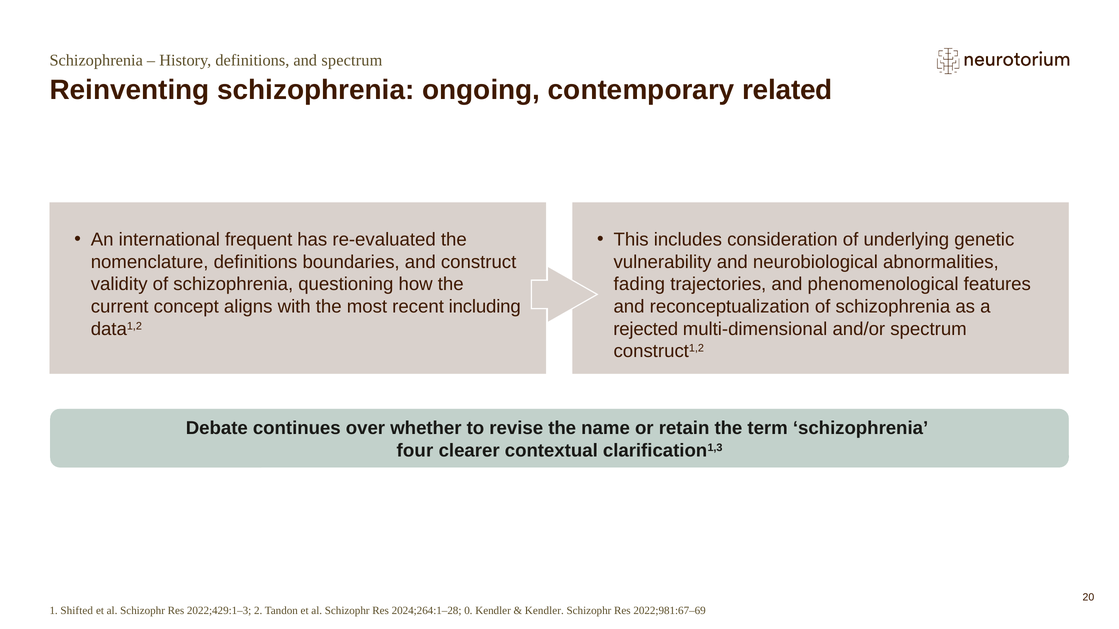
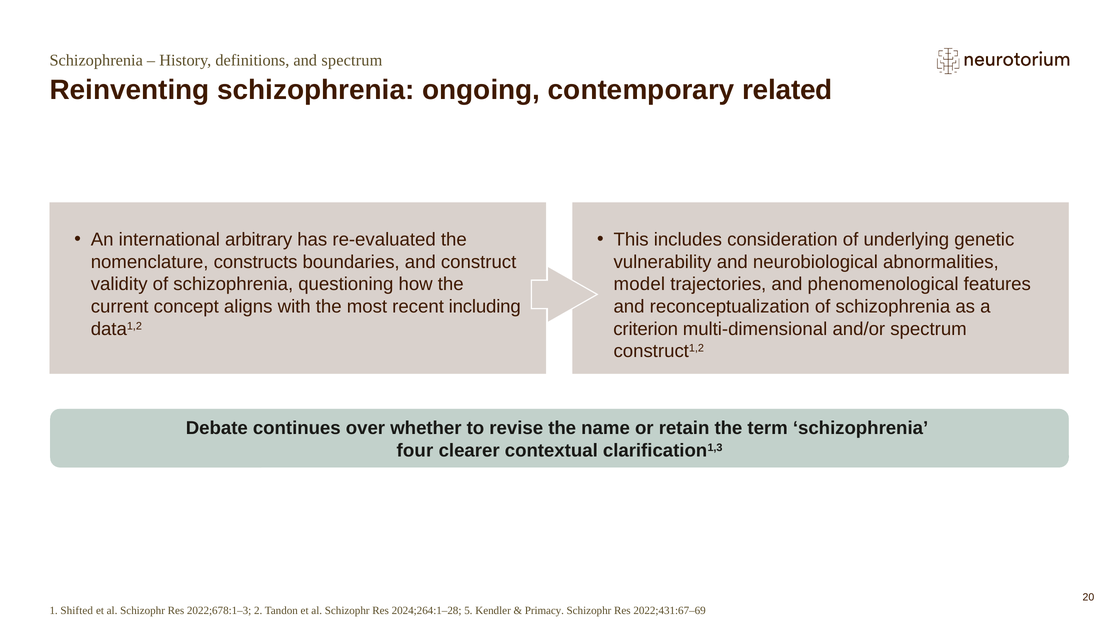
frequent: frequent -> arbitrary (259, 240)
nomenclature definitions: definitions -> constructs (256, 262)
fading: fading -> model (639, 284)
rejected: rejected -> criterion (646, 329)
2022;429:1–3: 2022;429:1–3 -> 2022;678:1–3 (219, 611)
0: 0 -> 5 (468, 611)
Kendler: Kendler -> Primacy (544, 611)
2022;981:67–69: 2022;981:67–69 -> 2022;431:67–69 (670, 611)
